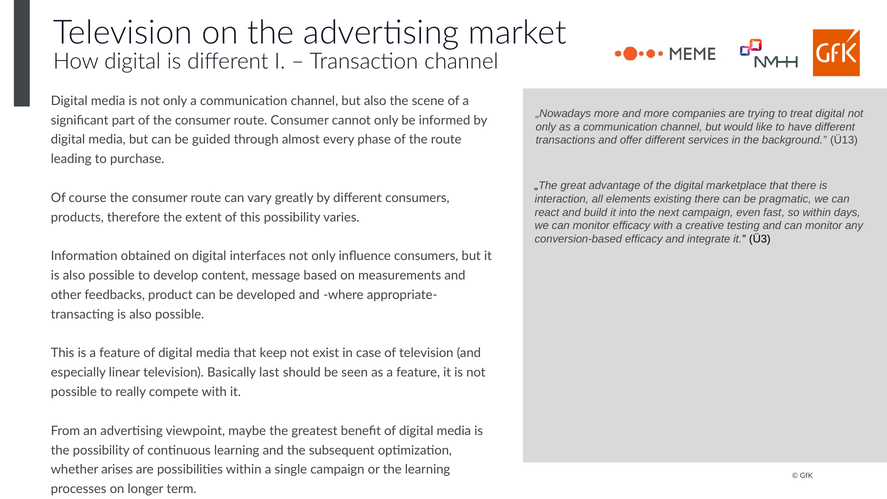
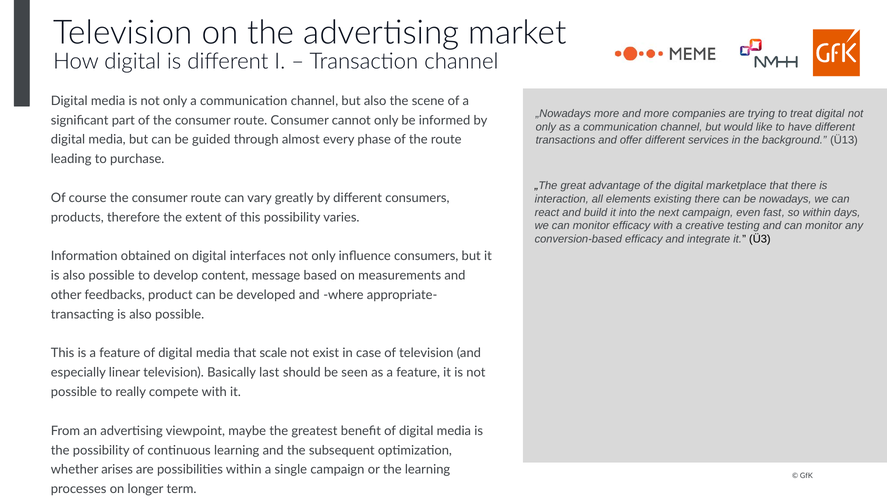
pragmatic: pragmatic -> nowadays (785, 199)
keep: keep -> scale (273, 353)
